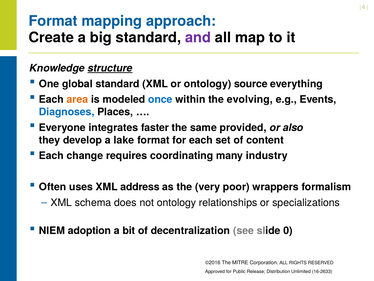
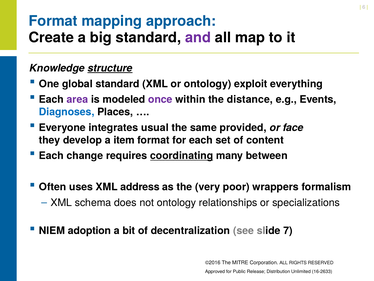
source: source -> exploit (251, 84)
area colour: orange -> purple (77, 99)
once colour: blue -> purple (160, 99)
evolving: evolving -> distance (250, 99)
faster: faster -> usual (155, 127)
also: also -> face (293, 127)
lake: lake -> item (124, 140)
coordinating underline: none -> present (182, 155)
industry: industry -> between (267, 155)
0: 0 -> 7 (288, 230)
